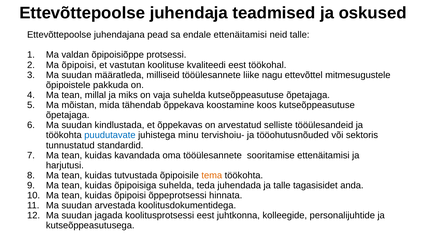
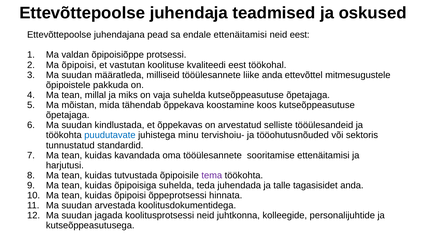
neid talle: talle -> eest (300, 35)
liike nagu: nagu -> anda (272, 75)
tema colour: orange -> purple (212, 176)
koolitusprotsessi eest: eest -> neid (206, 216)
